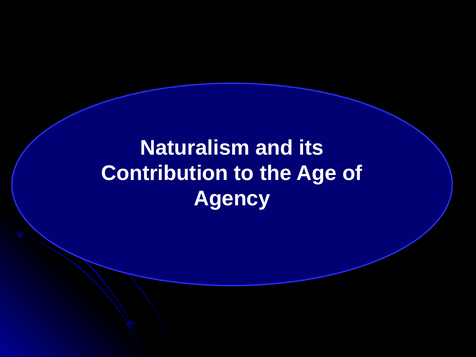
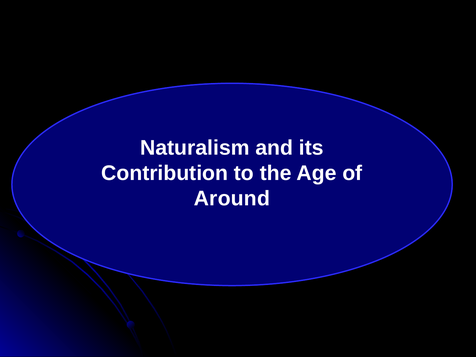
Agency: Agency -> Around (232, 199)
